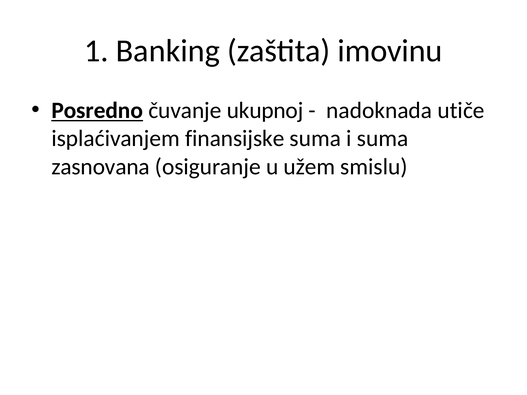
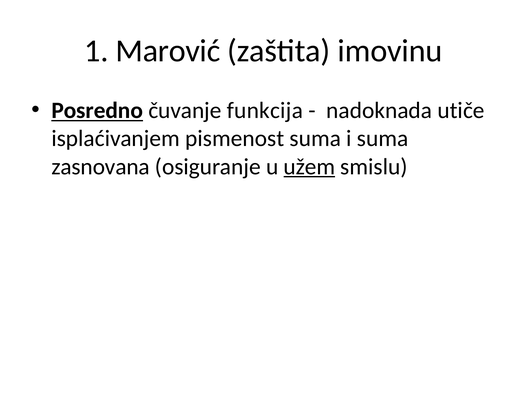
Banking: Banking -> Marović (168, 51)
ukupnoj: ukupnoj -> funkcija (265, 111)
finansijske: finansijske -> pismenost (235, 139)
užem underline: none -> present (309, 167)
